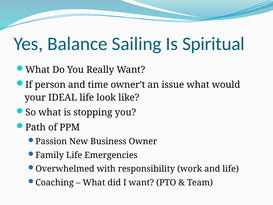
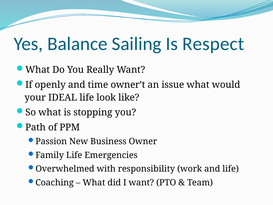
Spiritual: Spiritual -> Respect (213, 44)
person: person -> openly (50, 85)
